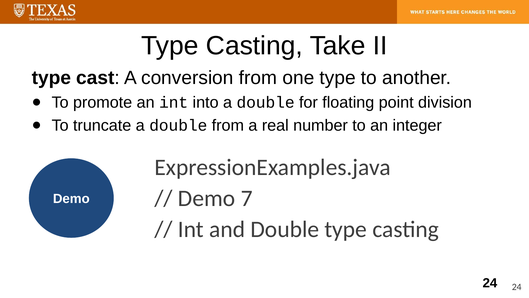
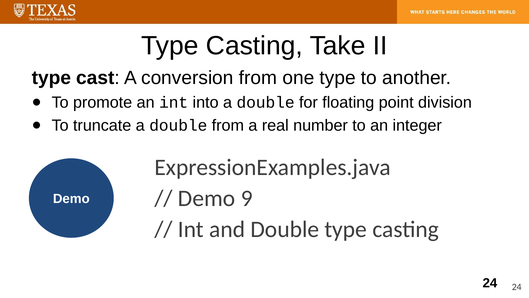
7: 7 -> 9 (247, 198)
